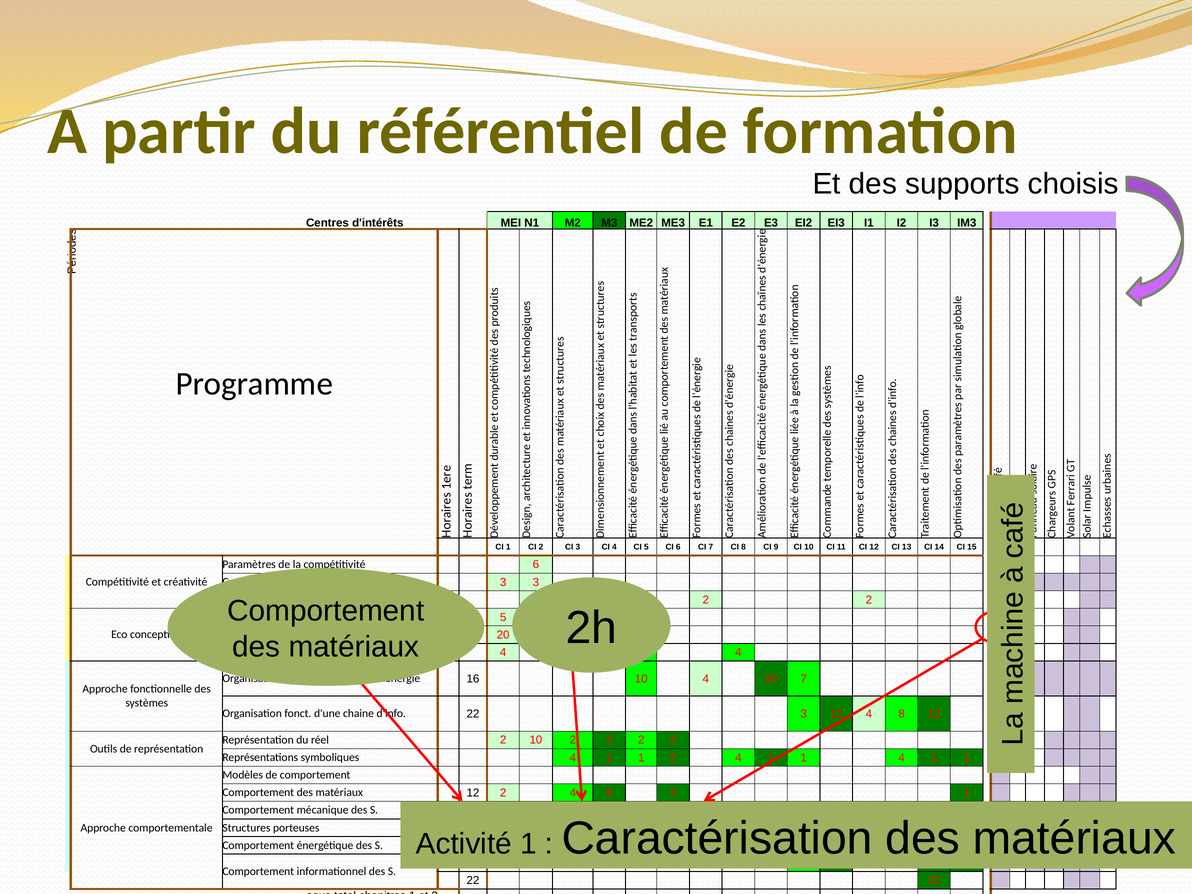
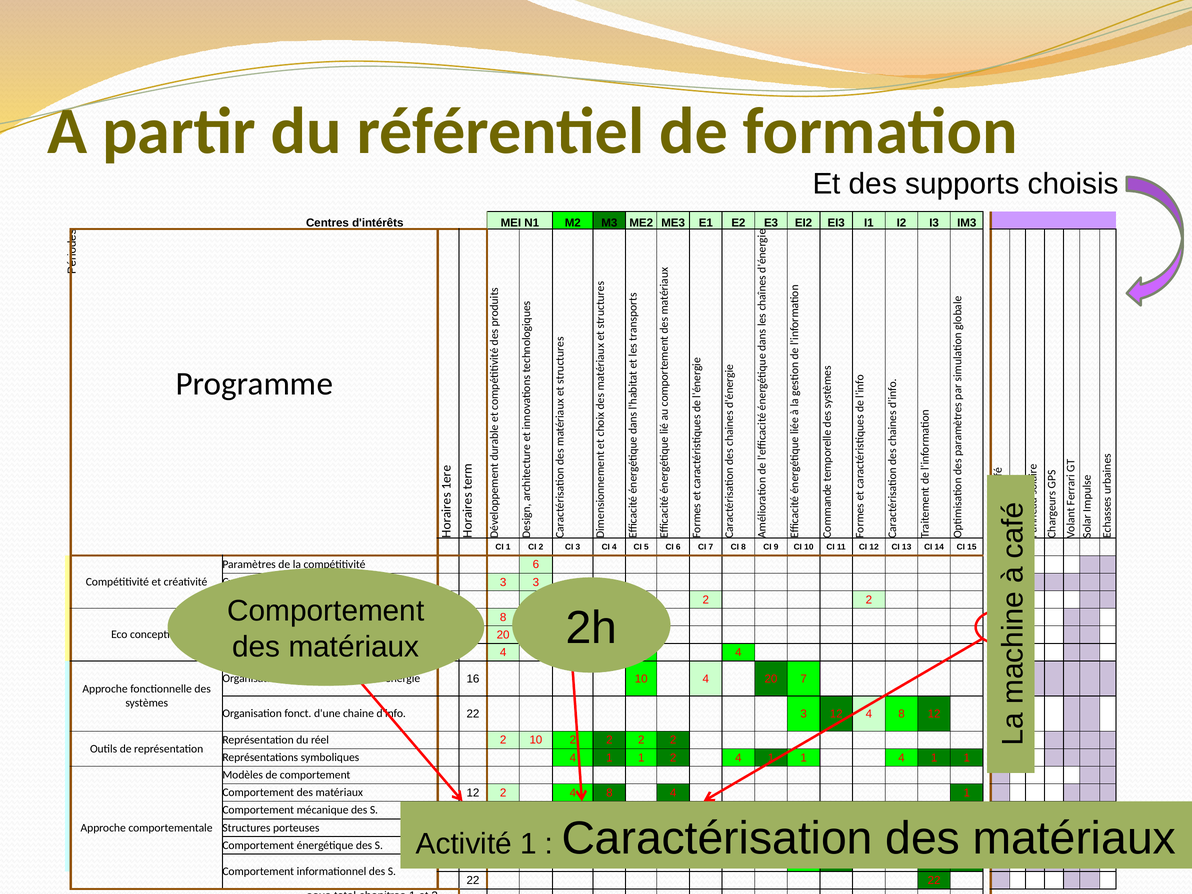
5: 5 -> 8 (503, 617)
